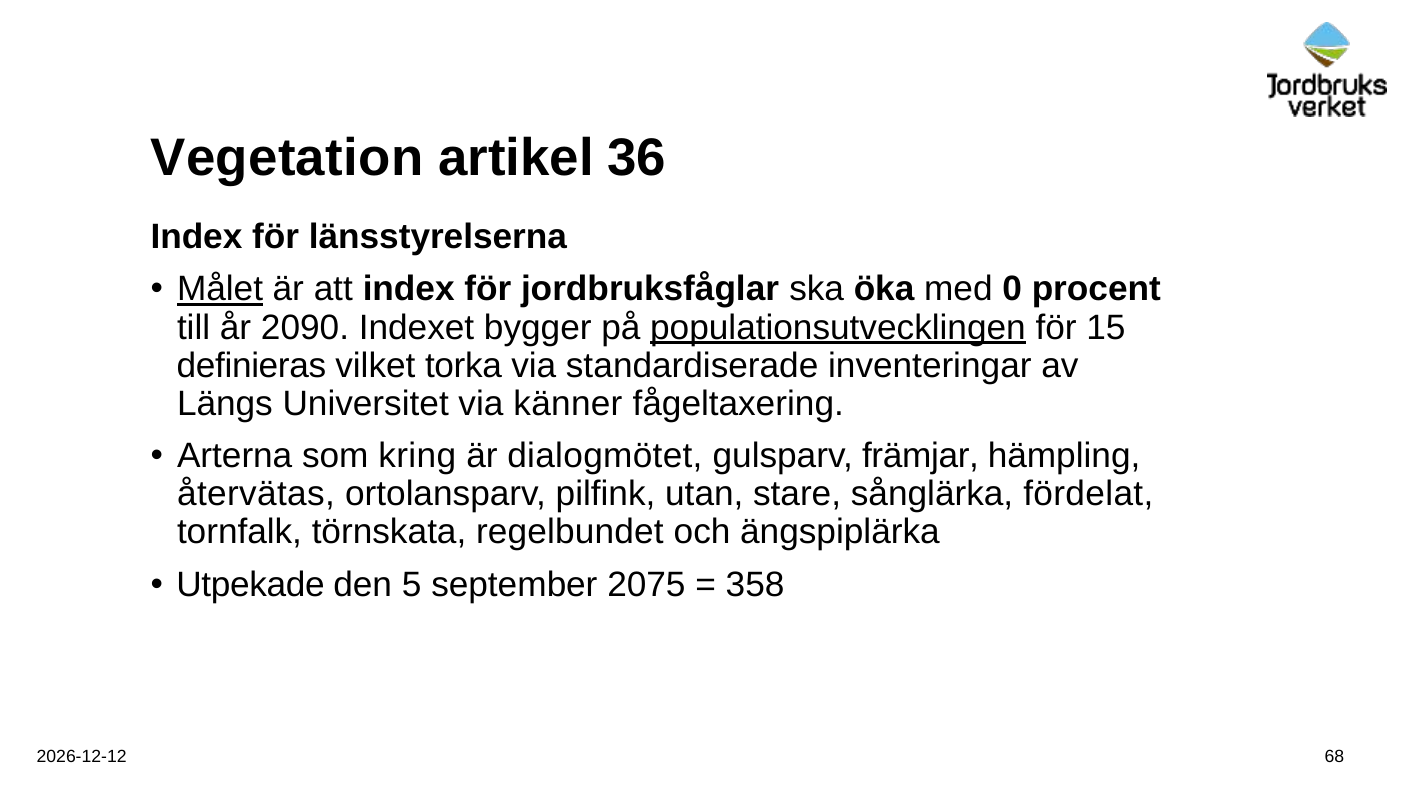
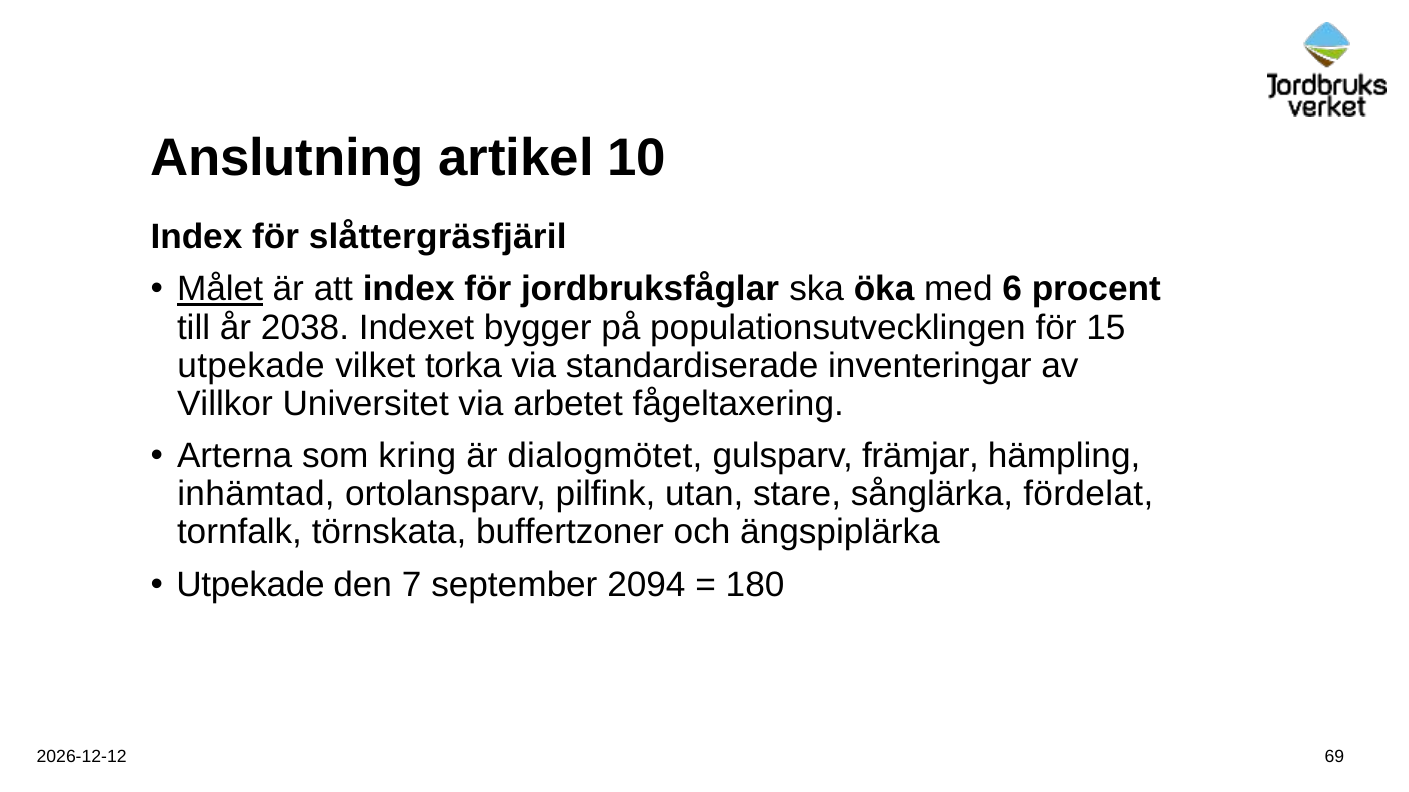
Vegetation: Vegetation -> Anslutning (287, 158)
36: 36 -> 10 (637, 158)
länsstyrelserna: länsstyrelserna -> slåttergräsfjäril (438, 237)
0: 0 -> 6 (1012, 290)
2090: 2090 -> 2038 (305, 328)
populationsutvecklingen underline: present -> none (838, 328)
definieras: definieras -> utpekade (251, 366)
Längs: Längs -> Villkor (225, 404)
känner: känner -> arbetet (568, 404)
återvätas: återvätas -> inhämtad (256, 495)
regelbundet: regelbundet -> buffertzoner (570, 533)
5: 5 -> 7 (412, 585)
2075: 2075 -> 2094 (646, 585)
358: 358 -> 180 (755, 585)
68: 68 -> 69 (1334, 757)
